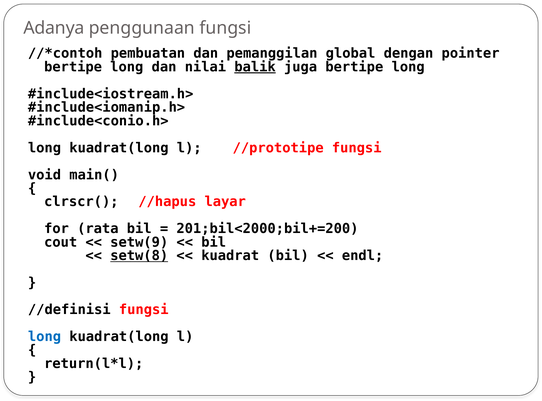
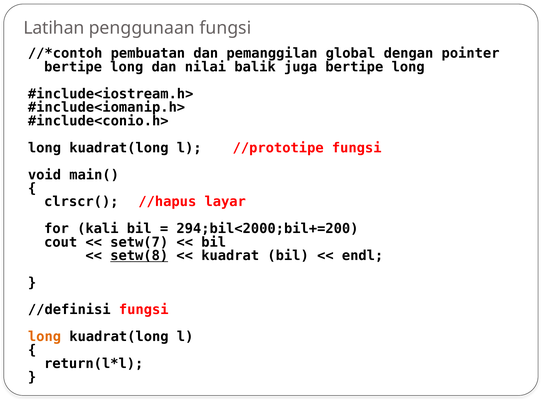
Adanya: Adanya -> Latihan (54, 28)
balik underline: present -> none (255, 67)
rata: rata -> kali (98, 229)
201;bil<2000;bil+=200: 201;bil<2000;bil+=200 -> 294;bil<2000;bil+=200 (267, 229)
setw(9: setw(9 -> setw(7 (139, 242)
long colour: blue -> orange (45, 336)
